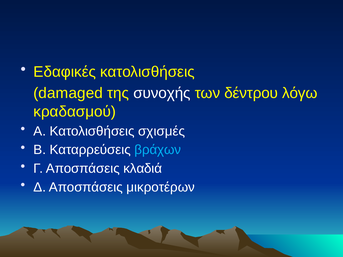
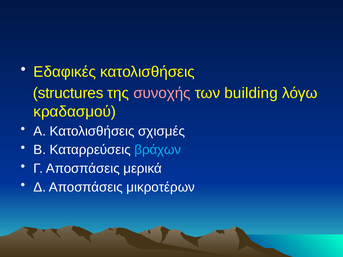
damaged: damaged -> structures (68, 93)
συνοχής colour: white -> pink (162, 93)
δέντρου: δέντρου -> building (251, 93)
κλαδιά: κλαδιά -> μερικά (143, 169)
